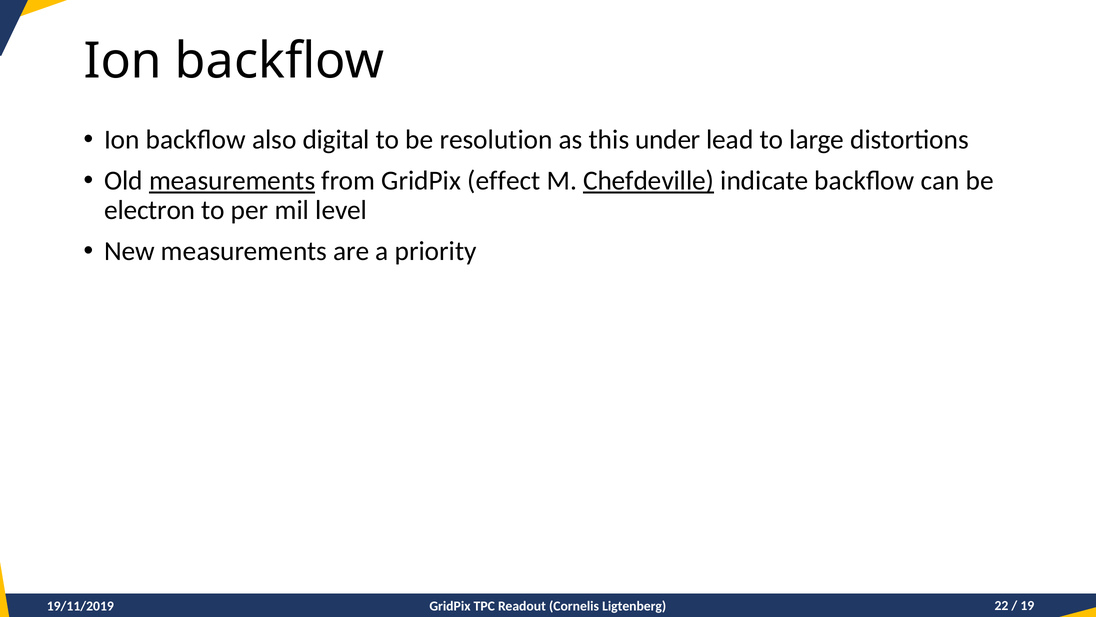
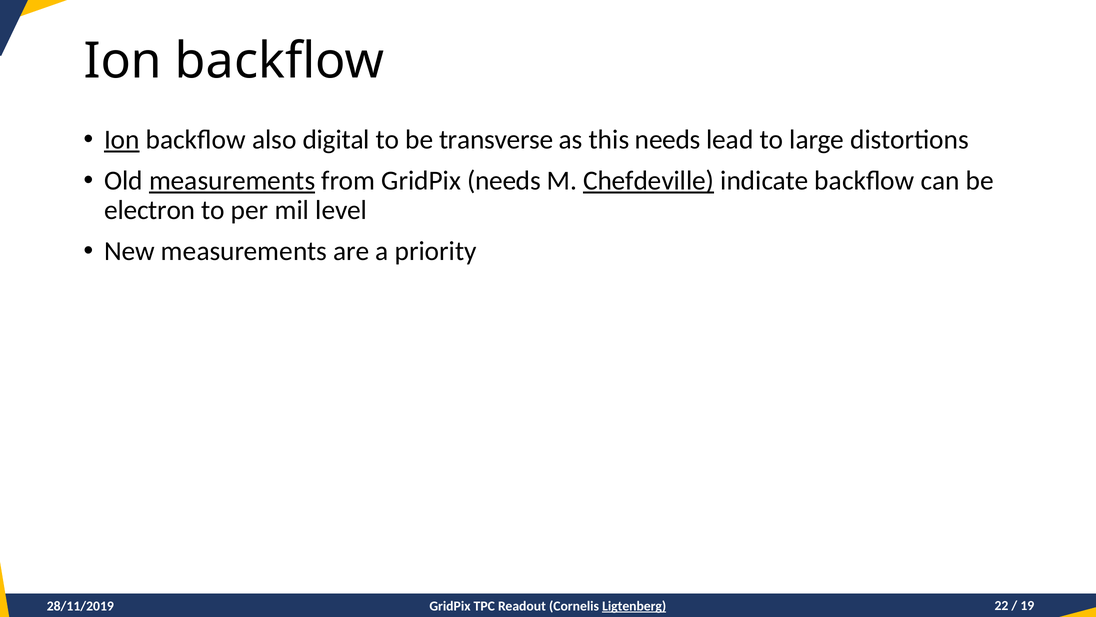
Ion underline: none -> present (122, 140)
resolution: resolution -> transverse (496, 140)
this under: under -> needs (668, 140)
GridPix effect: effect -> needs (504, 181)
Ligtenberg underline: none -> present (634, 606)
19/11/2019: 19/11/2019 -> 28/11/2019 (80, 606)
